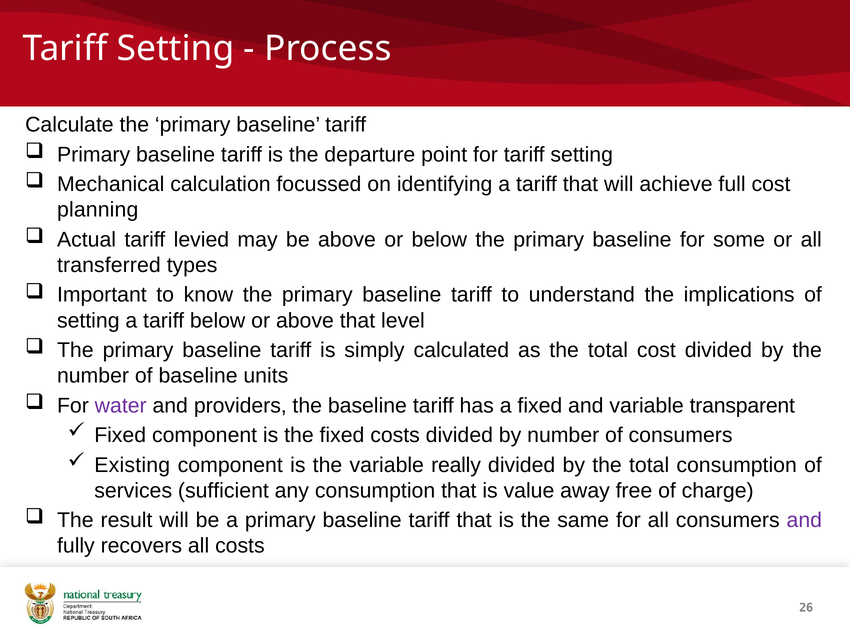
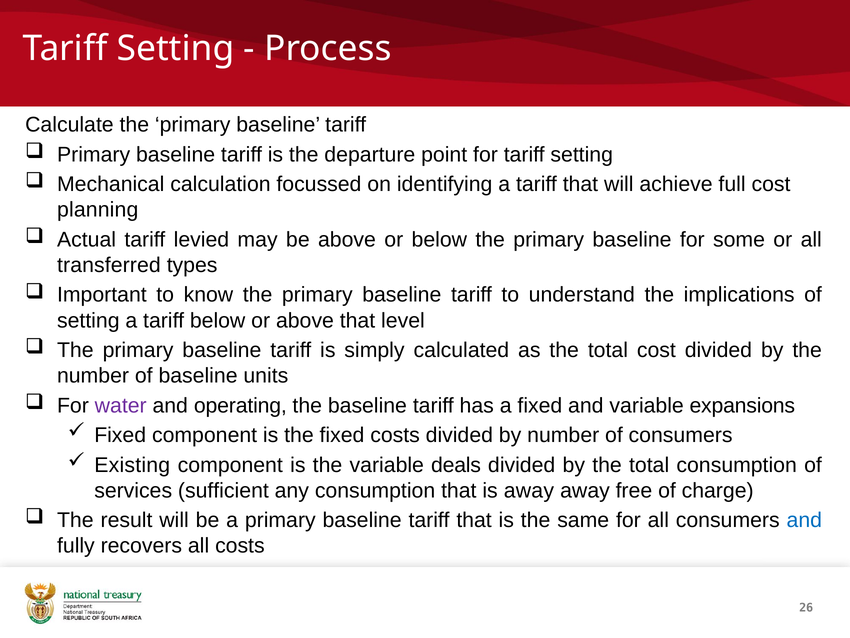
providers: providers -> operating (240, 405)
transparent: transparent -> expansions (742, 405)
really: really -> deals (456, 465)
is value: value -> away (529, 490)
and colour: purple -> blue (804, 520)
